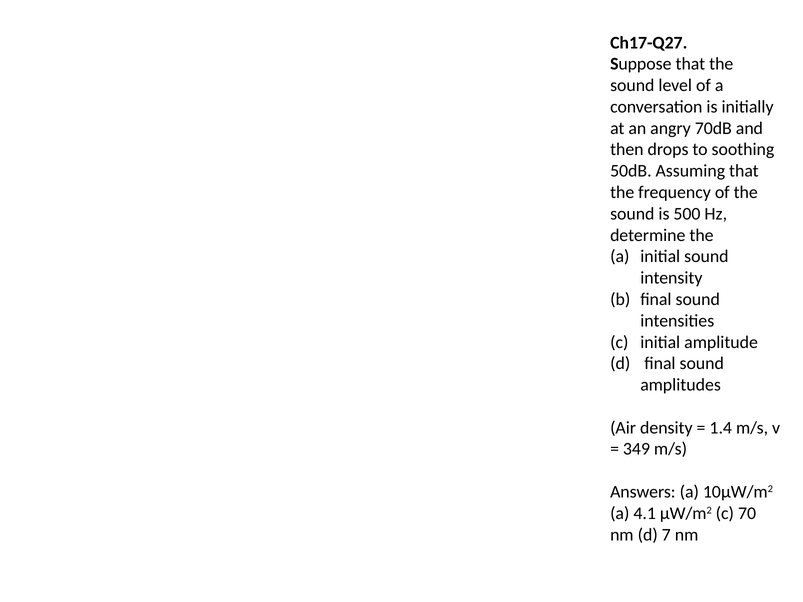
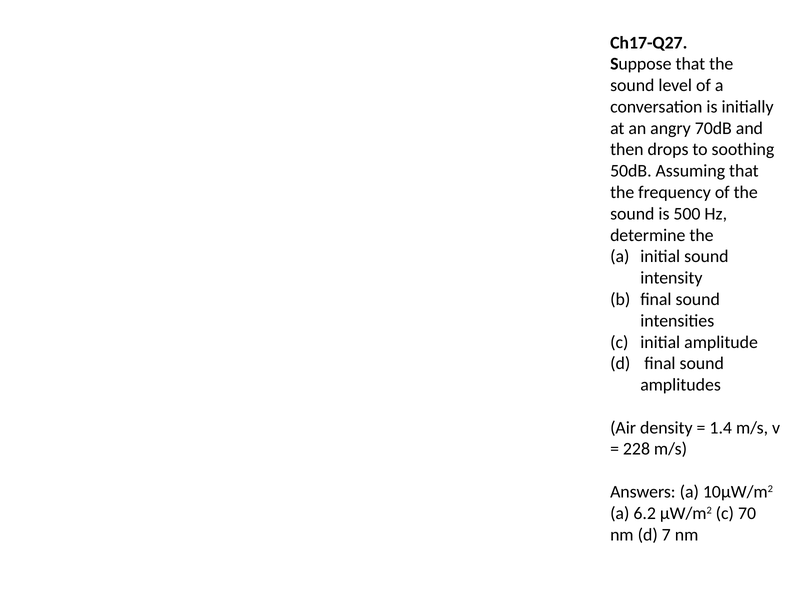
349: 349 -> 228 (637, 449)
4.1: 4.1 -> 6.2 (645, 514)
